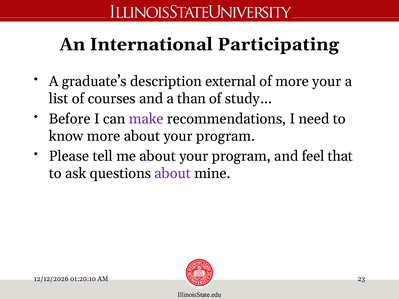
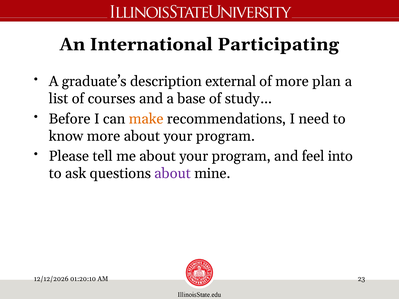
more your: your -> plan (327, 81)
than: than -> base (192, 99)
make colour: purple -> orange (146, 119)
that: that -> into (340, 156)
